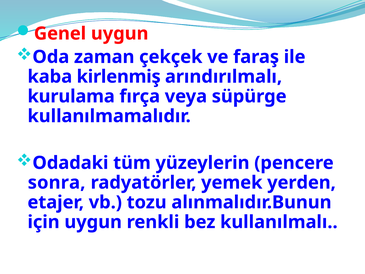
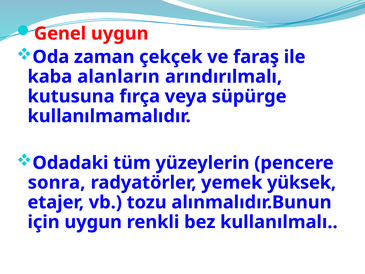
kirlenmiş: kirlenmiş -> alanların (118, 77)
kurulama: kurulama -> kutusuna (71, 96)
yerden: yerden -> yüksek (302, 182)
